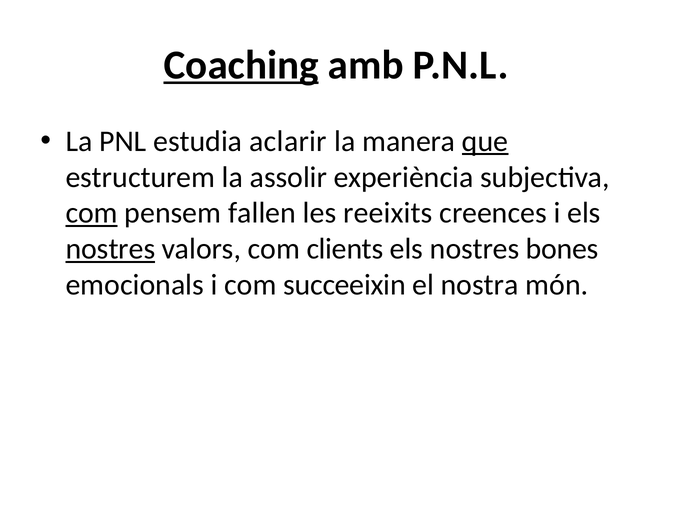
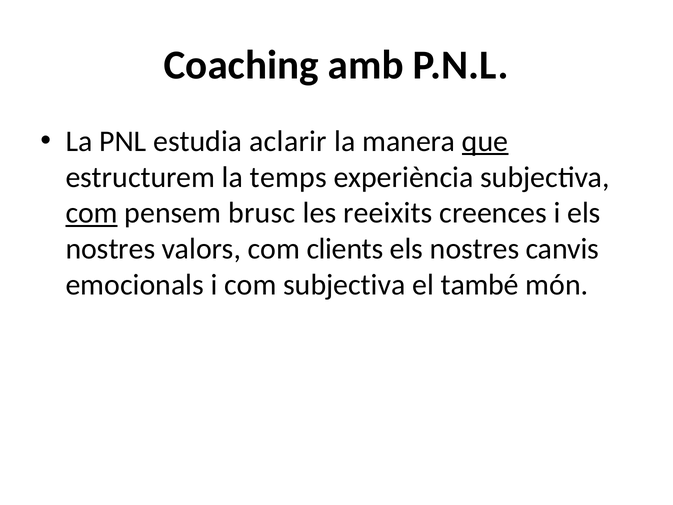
Coaching underline: present -> none (241, 65)
assolir: assolir -> temps (288, 177)
fallen: fallen -> brusc (262, 213)
nostres underline: present -> none (110, 249)
bones: bones -> canvis (562, 249)
com succeeixin: succeeixin -> subjectiva (344, 285)
nostra: nostra -> també (480, 285)
